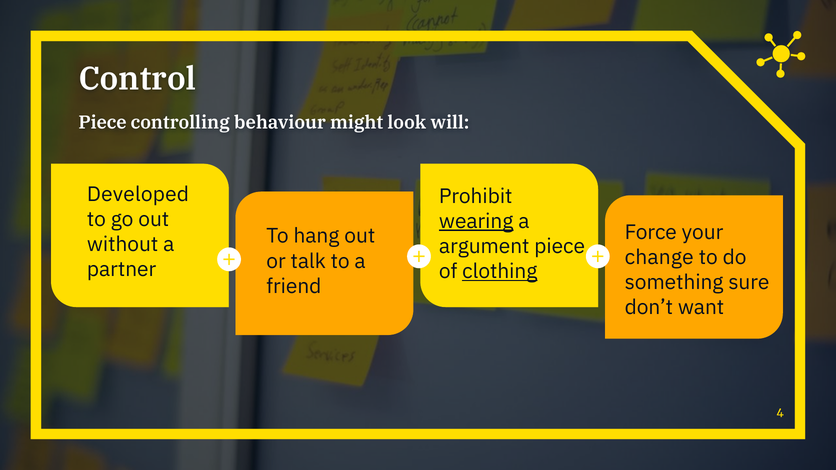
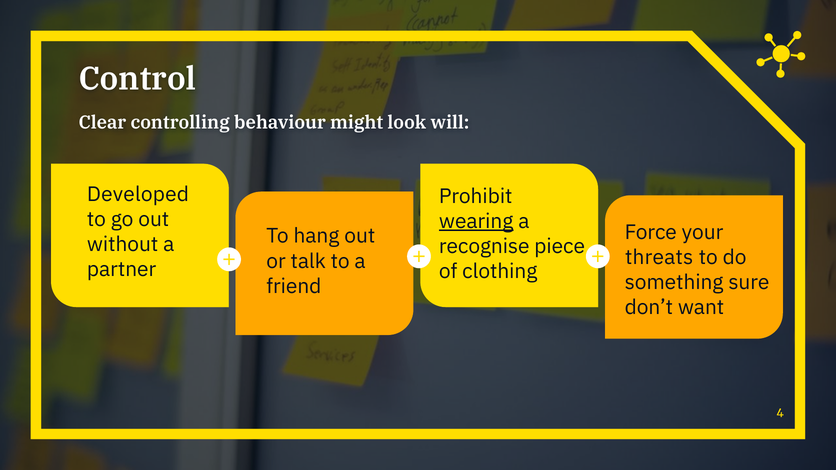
Piece: Piece -> Clear (102, 123)
argument: argument -> recognise (484, 247)
change: change -> threats (659, 257)
clothing underline: present -> none (500, 272)
